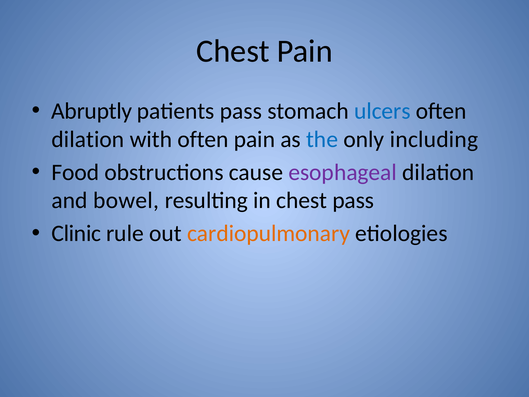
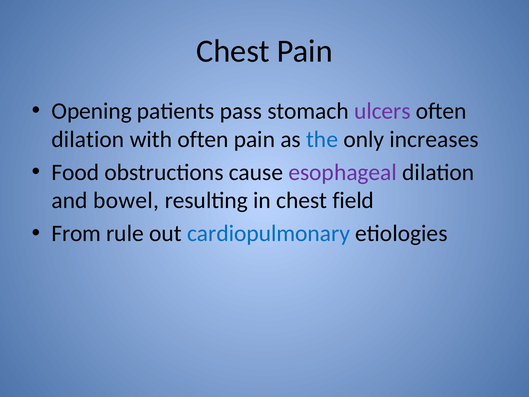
Abruptly: Abruptly -> Opening (92, 111)
ulcers colour: blue -> purple (382, 111)
including: including -> increases (434, 139)
chest pass: pass -> field (353, 200)
Clinic: Clinic -> From (76, 233)
cardiopulmonary colour: orange -> blue (269, 233)
